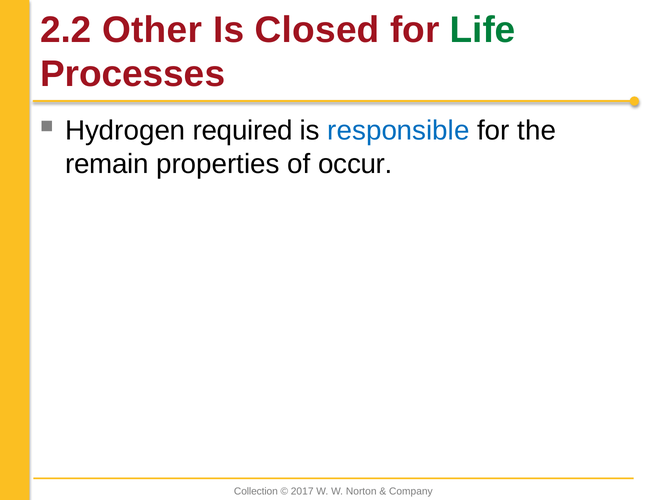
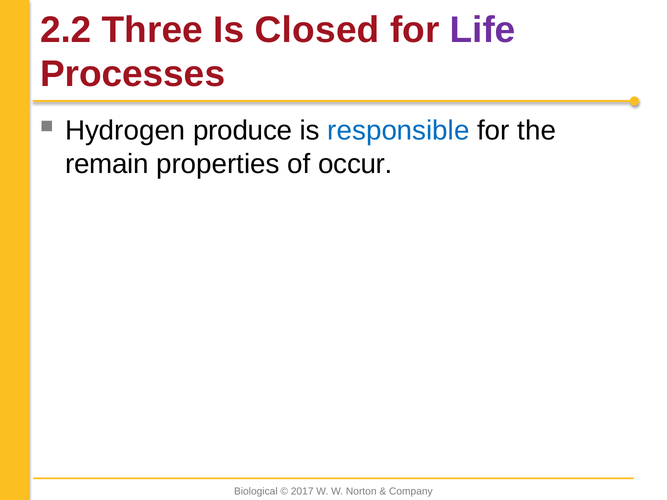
Other: Other -> Three (152, 30)
Life colour: green -> purple (483, 30)
required: required -> produce (243, 131)
Collection: Collection -> Biological (256, 491)
